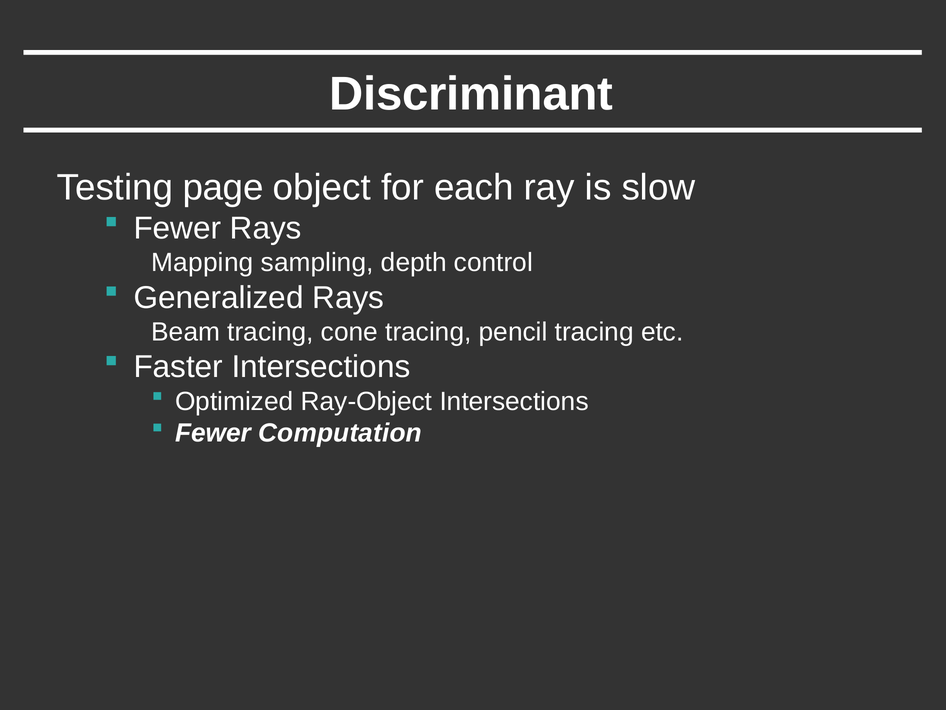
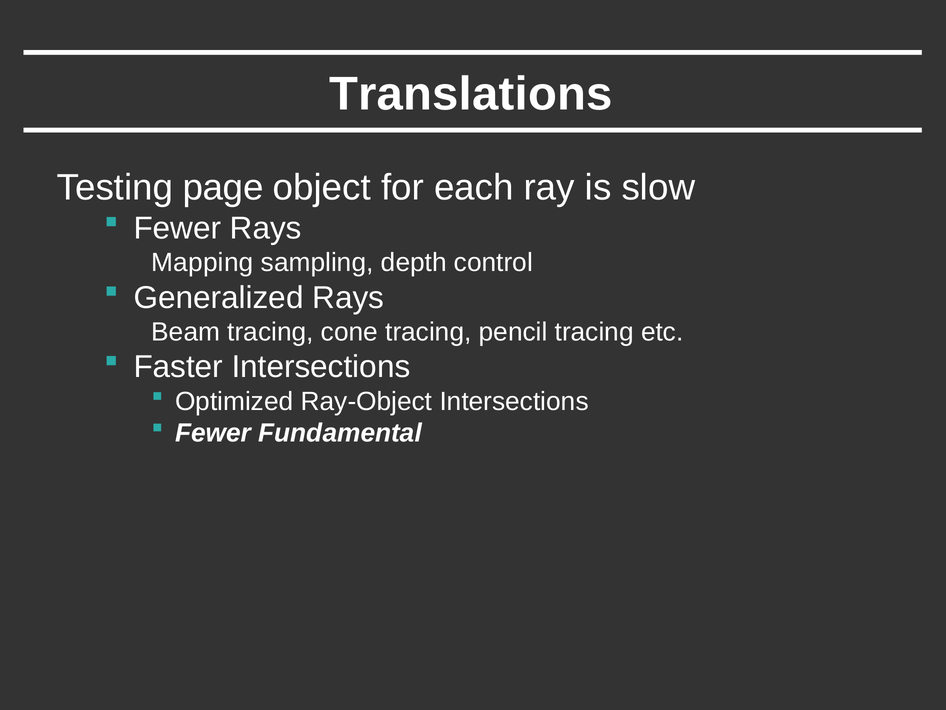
Discriminant: Discriminant -> Translations (471, 94)
Computation: Computation -> Fundamental (340, 433)
